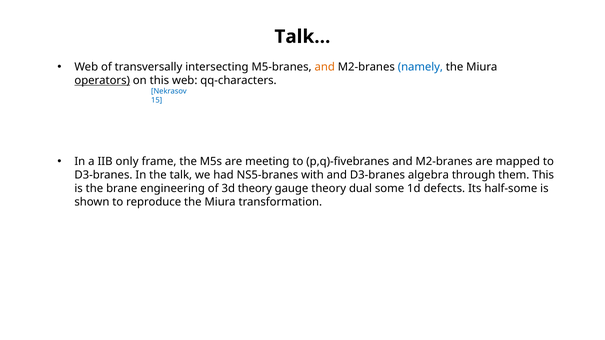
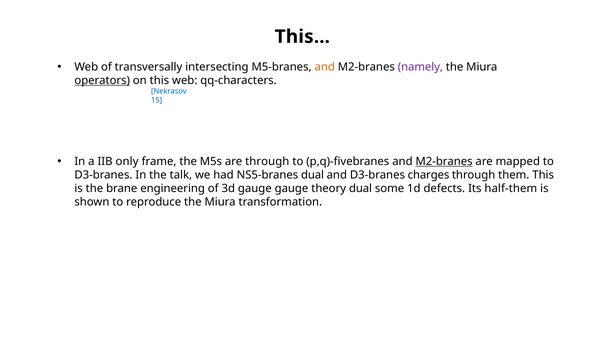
Talk…: Talk… -> This… (302, 37)
namely colour: blue -> purple (420, 67)
are meeting: meeting -> through (267, 162)
M2-branes underline: none -> present (444, 162)
NS5-branes with: with -> dual (313, 175)
algebra: algebra -> charges (429, 175)
3d theory: theory -> gauge (255, 189)
half-some: half-some -> half-them (511, 189)
